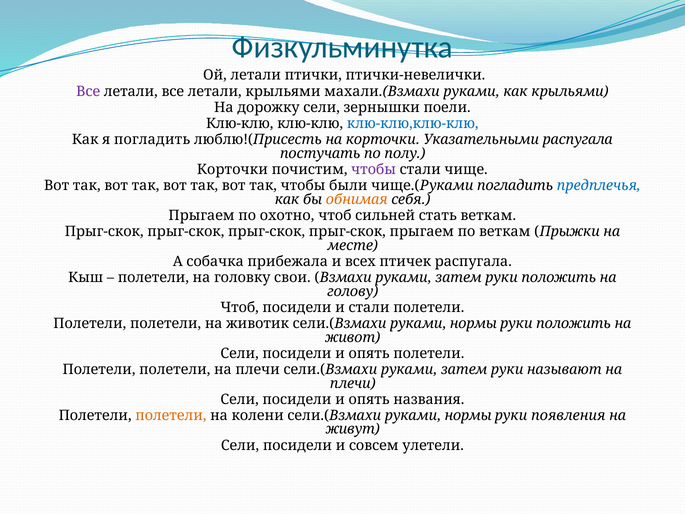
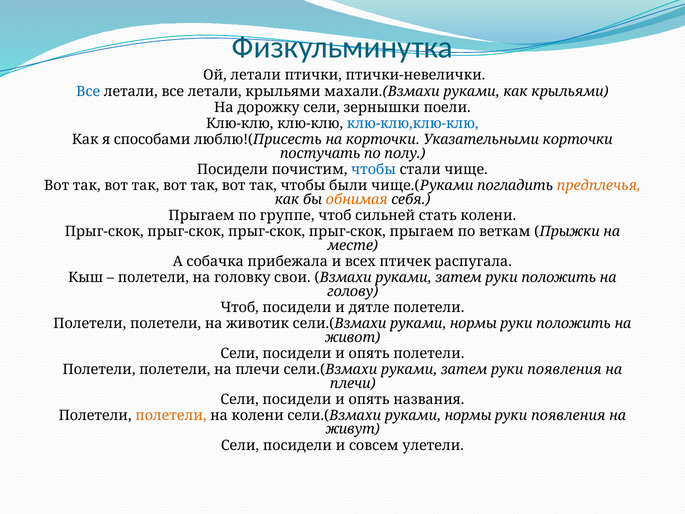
Все colour: purple -> blue (88, 91)
я погладить: погладить -> способами (152, 140)
Указательными распугала: распугала -> корточки (578, 140)
Корточки: Корточки -> Посидели (232, 169)
чтобы colour: purple -> blue (374, 169)
предплечья colour: blue -> orange (599, 186)
охотно: охотно -> группе (287, 215)
стать веткам: веткам -> колени (488, 215)
и стали: стали -> дятле (369, 307)
затем руки называют: называют -> появления (564, 369)
